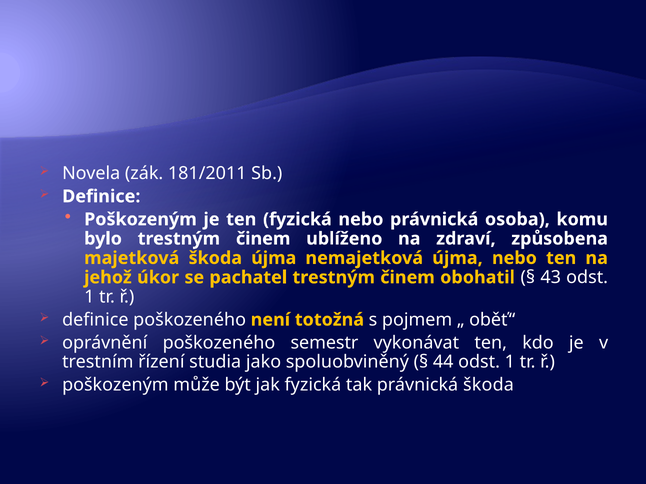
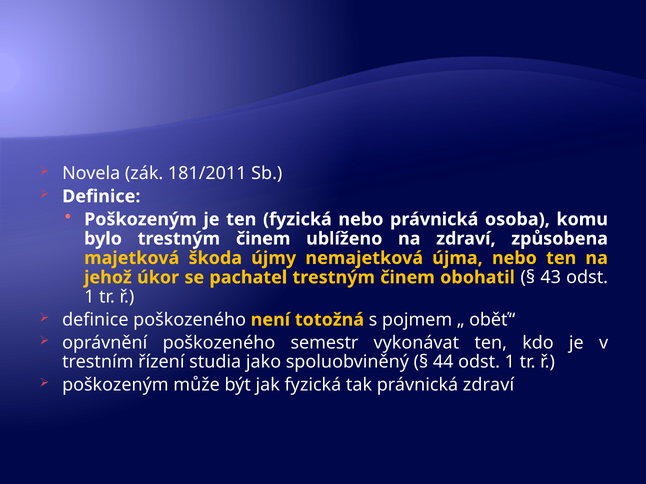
škoda újma: újma -> újmy (274, 258)
právnická škoda: škoda -> zdraví (489, 385)
